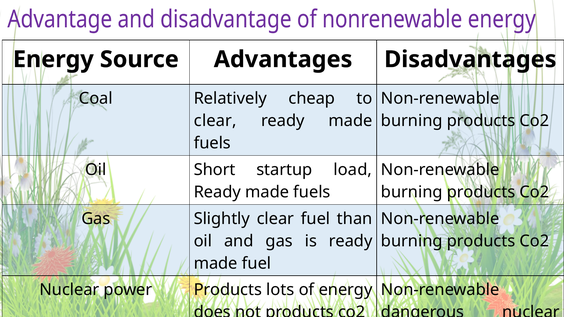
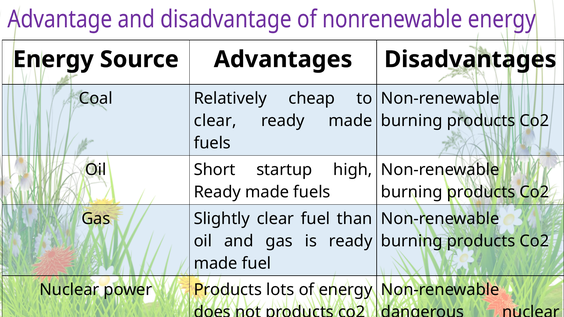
load: load -> high (353, 170)
